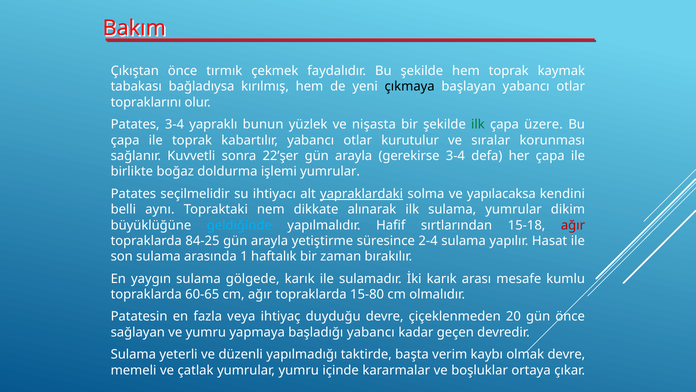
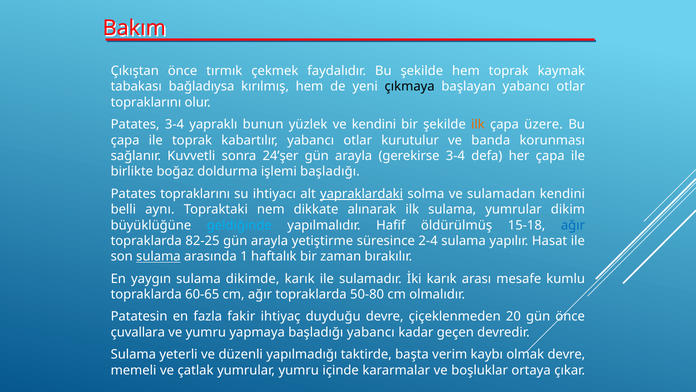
ve nişasta: nişasta -> kendini (374, 124)
ilk colour: green -> orange (478, 124)
sıralar: sıralar -> banda (491, 140)
22’şer: 22’şer -> 24’şer (281, 156)
işlemi yumrular: yumrular -> başladığı (330, 171)
Patates seçilmelidir: seçilmelidir -> topraklarını (195, 194)
yapılacaksa: yapılacaksa -> sulamadan (501, 194)
sırtlarından: sırtlarından -> öldürülmüş (457, 225)
ağır colour: red -> blue (573, 225)
84-25: 84-25 -> 82-25 (202, 241)
sulama underline: none -> present (158, 256)
gölgede: gölgede -> dikimde (253, 278)
15-80: 15-80 -> 50-80 (367, 294)
veya: veya -> fakir (241, 316)
sağlayan: sağlayan -> çuvallara (138, 332)
